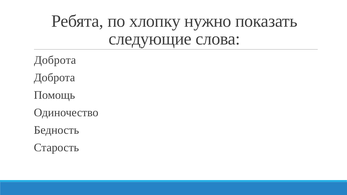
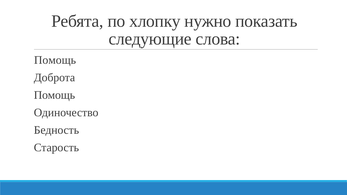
Доброта: Доброта -> Помощь (55, 60)
